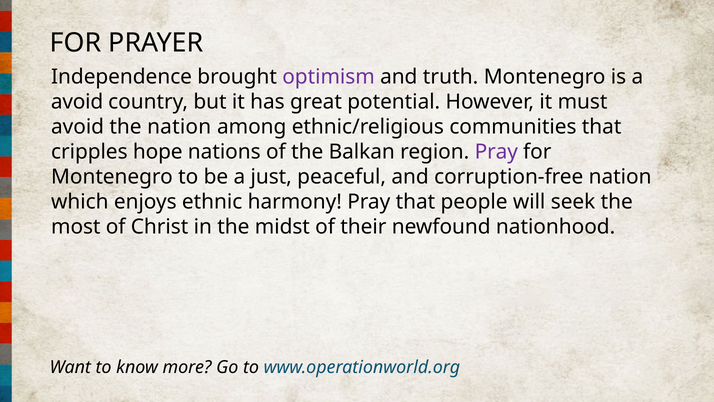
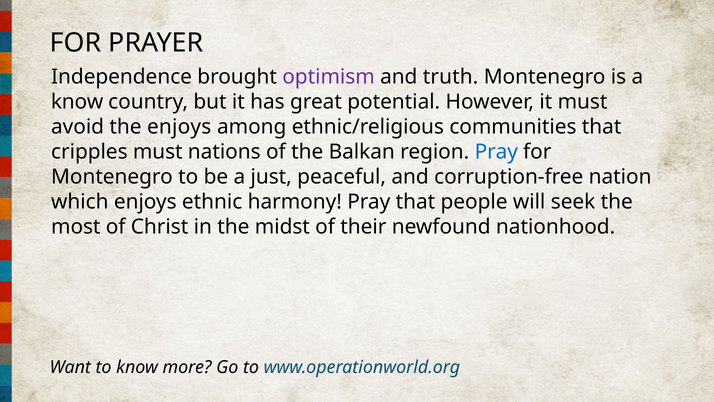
avoid: avoid -> know (77, 102)
the nation: nation -> enjoys (179, 127)
cripples hope: hope -> must (158, 152)
Pray colour: purple -> blue (496, 152)
